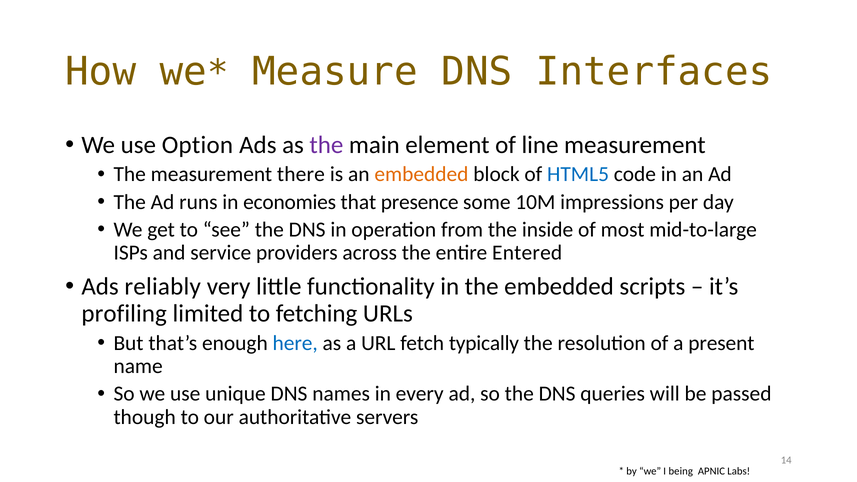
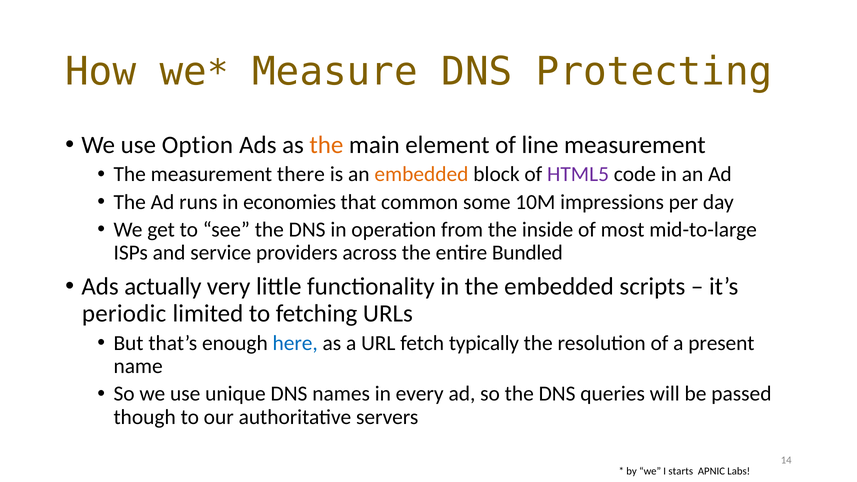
Interfaces: Interfaces -> Protecting (654, 72)
the colour: purple -> orange (326, 145)
HTML5 colour: blue -> purple (578, 174)
presence: presence -> common (420, 202)
Entered: Entered -> Bundled (527, 253)
reliably: reliably -> actually (163, 287)
profiling: profiling -> periodic (124, 314)
being: being -> starts (681, 471)
